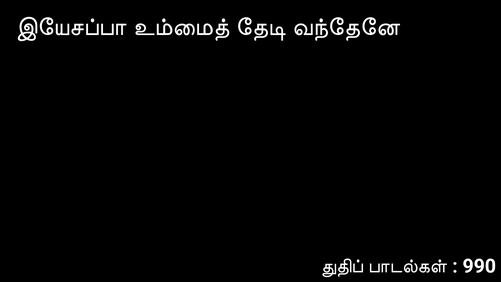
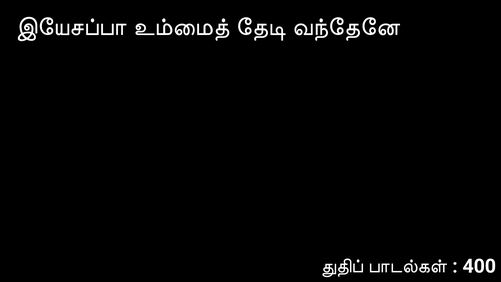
990: 990 -> 400 (479, 266)
